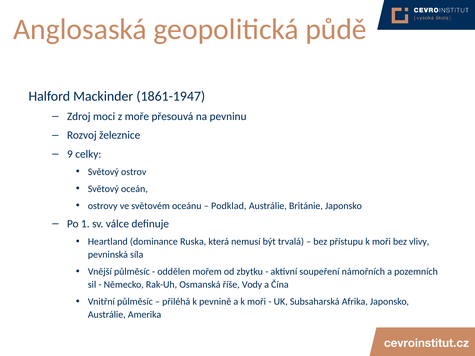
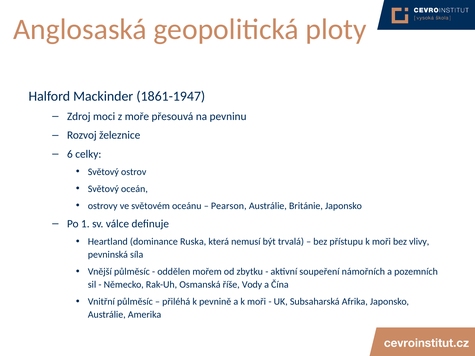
půdě: půdě -> ploty (336, 29)
9: 9 -> 6 (70, 154)
Podklad: Podklad -> Pearson (229, 206)
